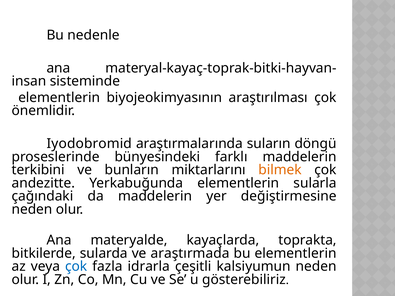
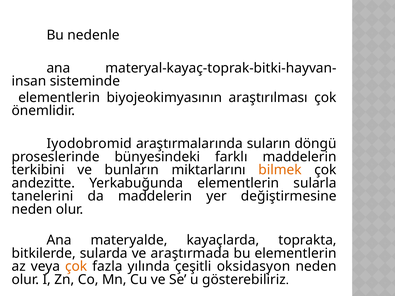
çağındaki: çağındaki -> tanelerini (42, 196)
çok colour: blue -> orange (76, 267)
idrarla: idrarla -> yılında (149, 267)
kalsiyumun: kalsiyumun -> oksidasyon (254, 267)
